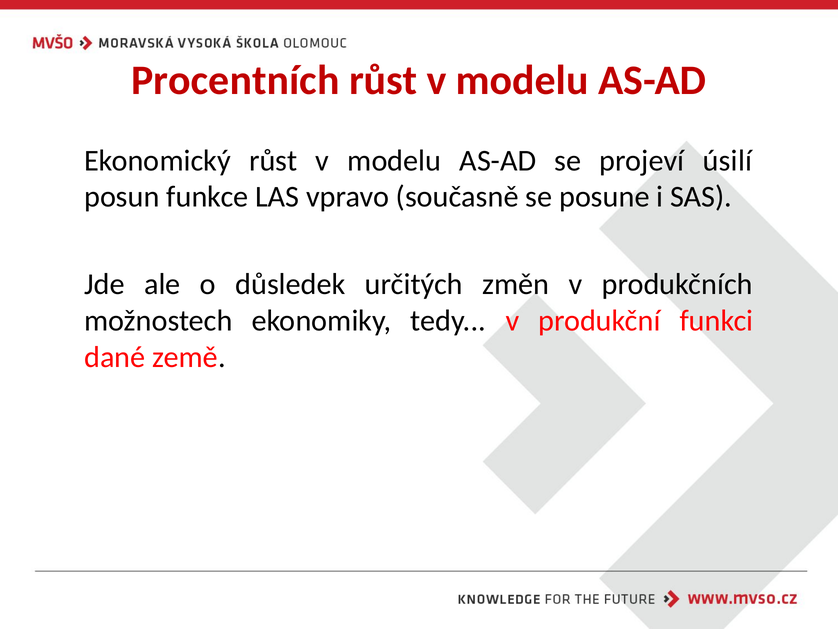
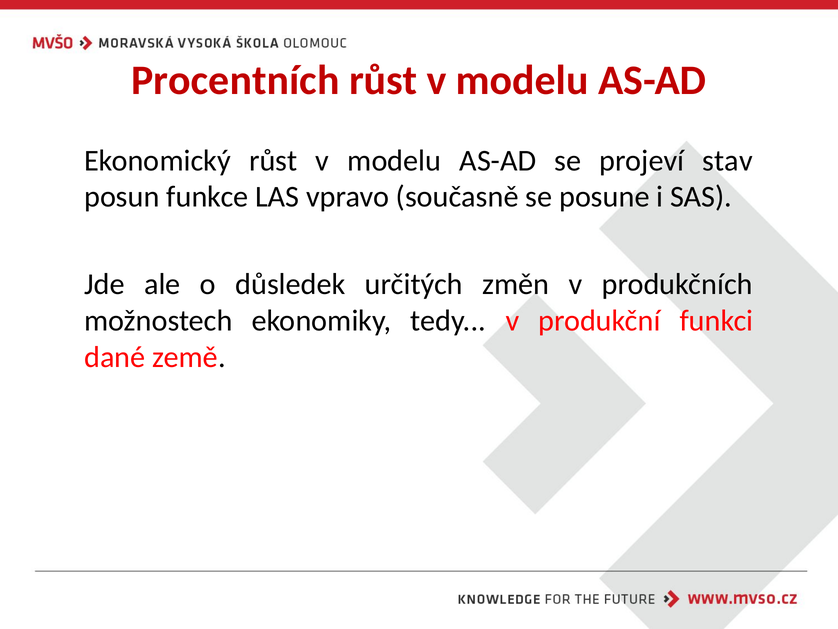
úsilí: úsilí -> stav (728, 160)
